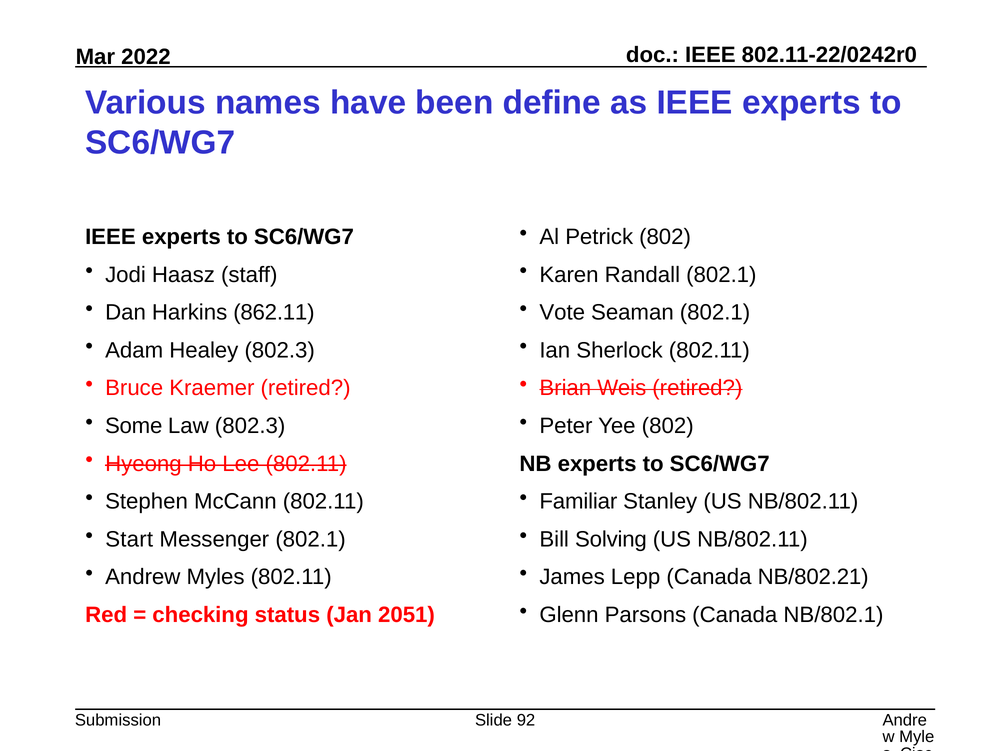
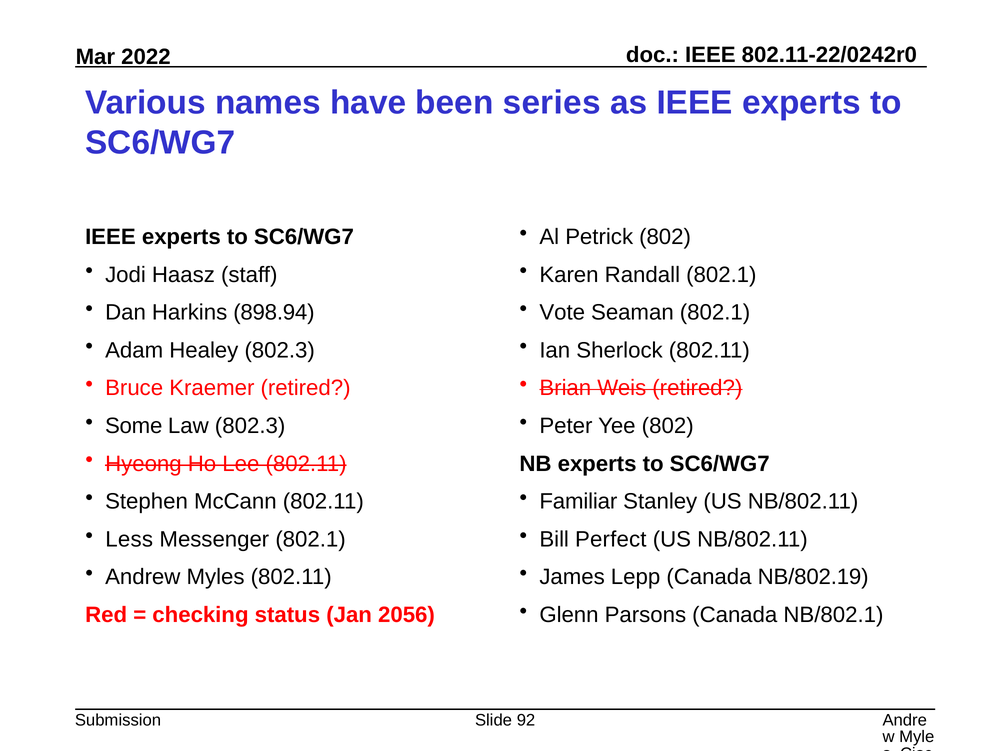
define: define -> series (552, 103)
862.11: 862.11 -> 898.94 (274, 313)
Start: Start -> Less (129, 540)
Solving: Solving -> Perfect (611, 540)
NB/802.21: NB/802.21 -> NB/802.19 (813, 578)
2051: 2051 -> 2056 (406, 615)
